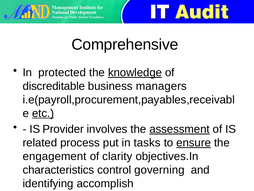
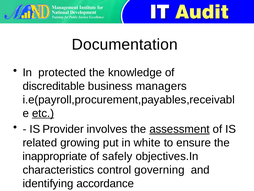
Comprehensive: Comprehensive -> Documentation (125, 44)
knowledge underline: present -> none (135, 72)
process: process -> growing (80, 142)
tasks: tasks -> white (147, 142)
ensure underline: present -> none (194, 142)
engagement: engagement -> inappropriate (55, 156)
clarity: clarity -> safely (117, 156)
accomplish: accomplish -> accordance (105, 183)
